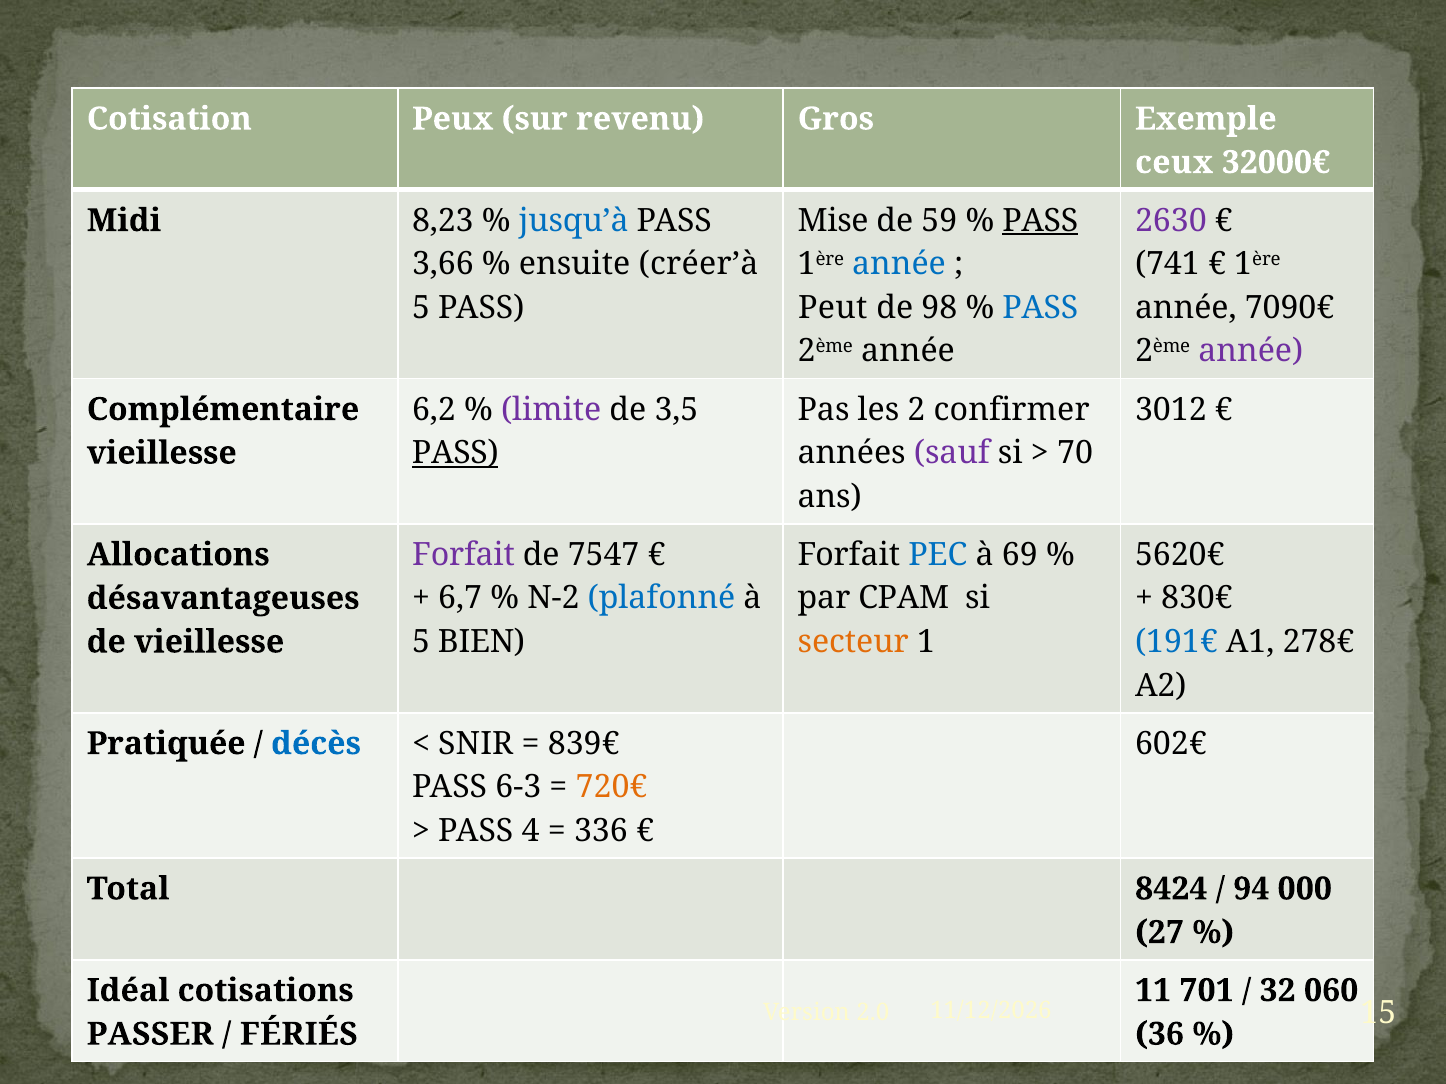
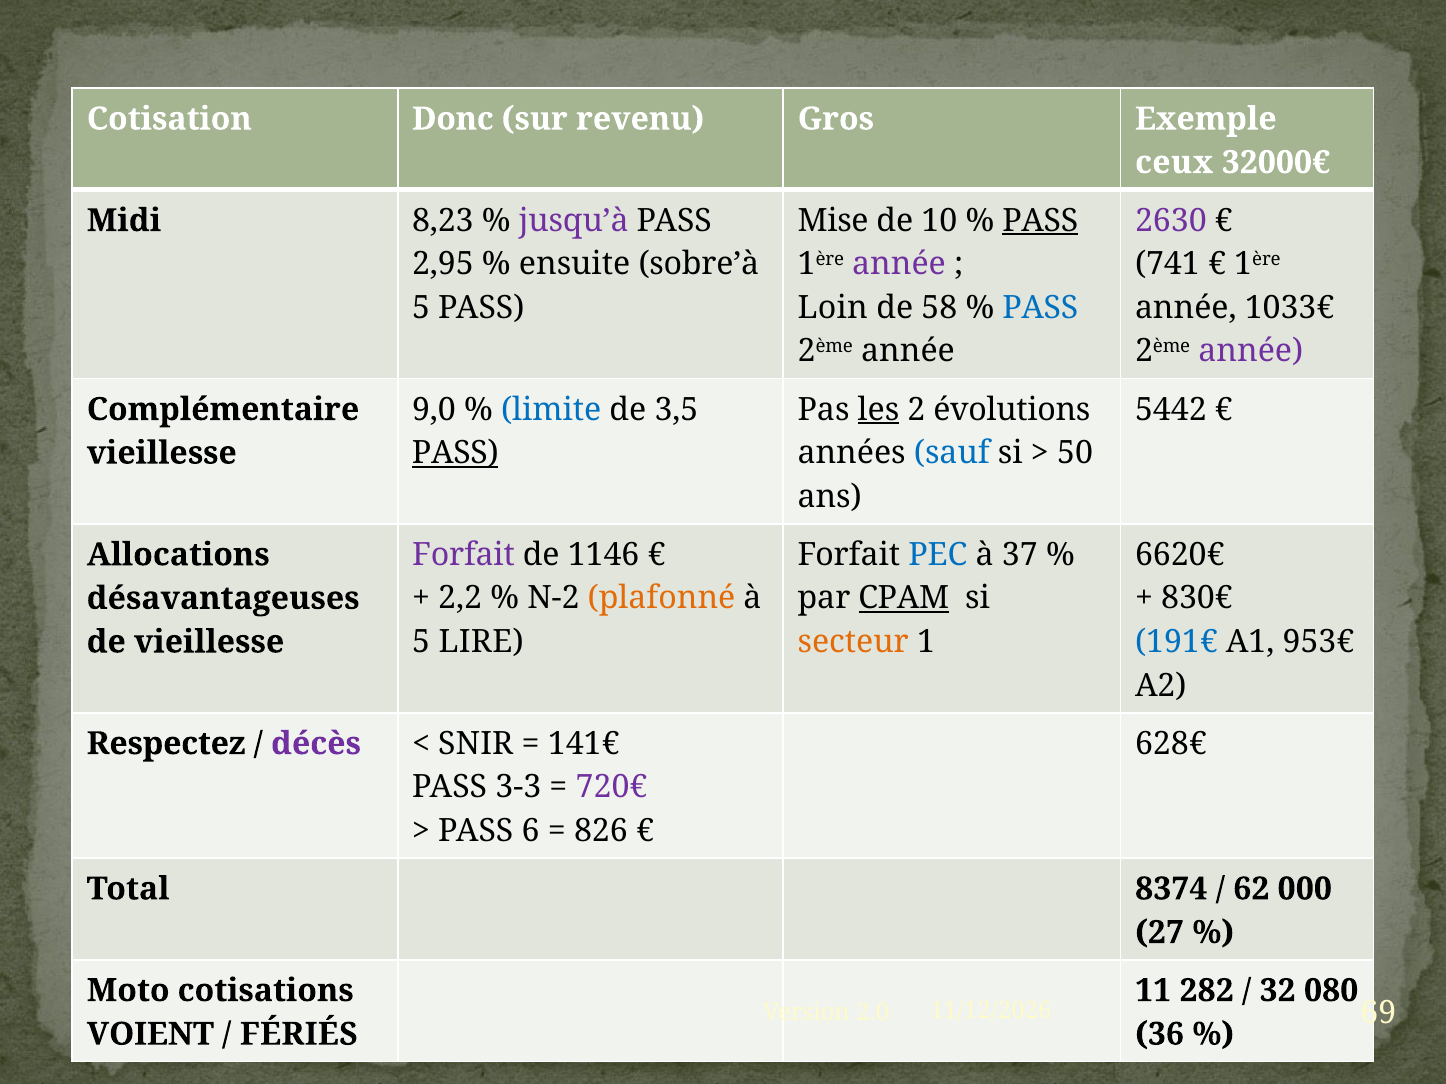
Peux: Peux -> Donc (453, 119)
jusqu’à colour: blue -> purple (574, 221)
59: 59 -> 10 (939, 221)
année colour: blue -> purple (899, 264)
3,66: 3,66 -> 2,95 (443, 264)
créer’à: créer’à -> sobre’à (699, 264)
Peut: Peut -> Loin (833, 308)
98: 98 -> 58 (939, 308)
7090€: 7090€ -> 1033€ (1290, 308)
6,2: 6,2 -> 9,0 (434, 410)
limite colour: purple -> blue (551, 410)
les underline: none -> present (878, 410)
confirmer: confirmer -> évolutions (1012, 410)
3012: 3012 -> 5442 (1171, 410)
sauf colour: purple -> blue (952, 453)
70: 70 -> 50 (1075, 453)
7547: 7547 -> 1146 (604, 555)
69: 69 -> 37 (1020, 555)
5620€: 5620€ -> 6620€ (1180, 555)
6,7: 6,7 -> 2,2 (460, 599)
plafonné colour: blue -> orange (662, 599)
CPAM underline: none -> present (904, 599)
BIEN: BIEN -> LIRE (481, 642)
278€: 278€ -> 953€ (1318, 642)
Pratiquée: Pratiquée -> Respectez (166, 744)
décès colour: blue -> purple (316, 744)
839€: 839€ -> 141€ (584, 744)
602€: 602€ -> 628€ (1171, 744)
6-3: 6-3 -> 3-3 (518, 788)
720€ colour: orange -> purple (612, 788)
4: 4 -> 6 (531, 831)
336: 336 -> 826 (601, 831)
8424: 8424 -> 8374 (1171, 889)
94: 94 -> 62 (1251, 889)
Idéal: Idéal -> Moto (128, 991)
701: 701 -> 282 (1207, 991)
060: 060 -> 080 (1331, 991)
15: 15 -> 69 (1378, 1013)
PASSER: PASSER -> VOIENT (150, 1035)
